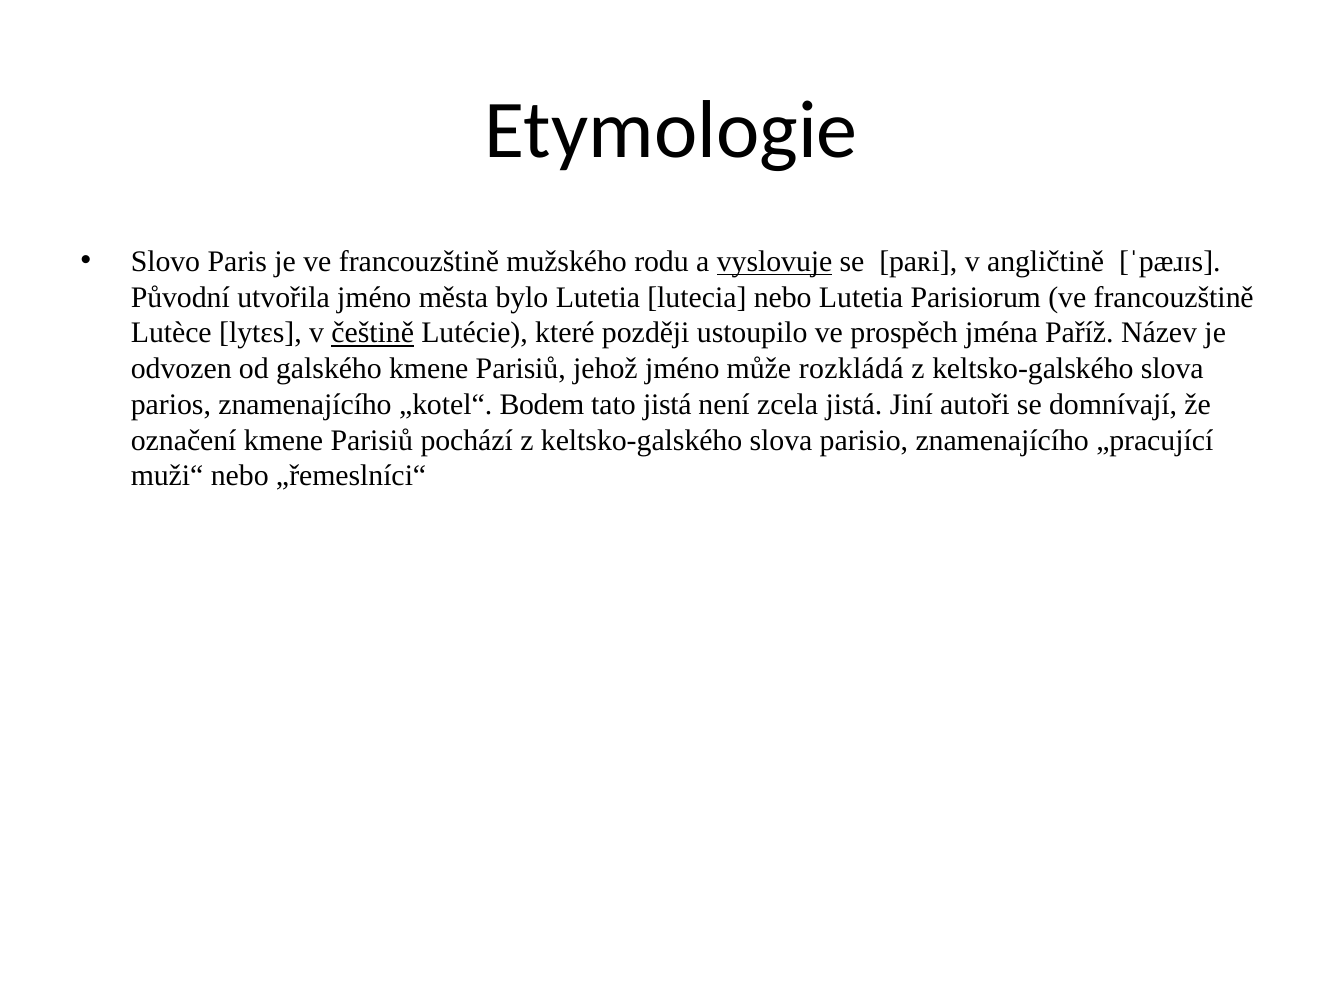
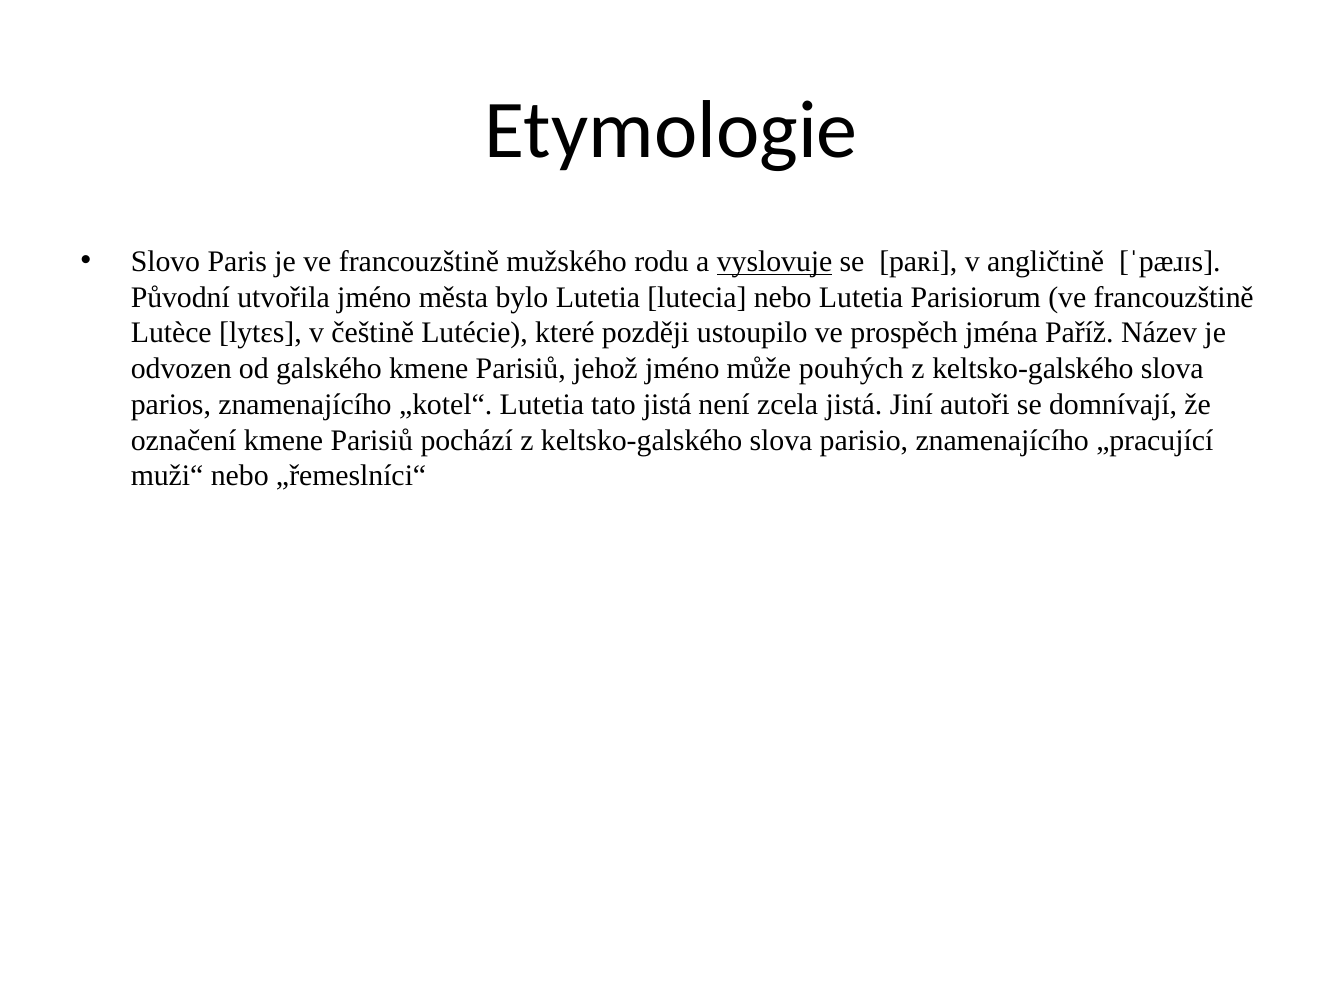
češtině underline: present -> none (373, 333)
rozkládá: rozkládá -> pouhých (851, 369)
„kotel“ Bodem: Bodem -> Lutetia (542, 405)
